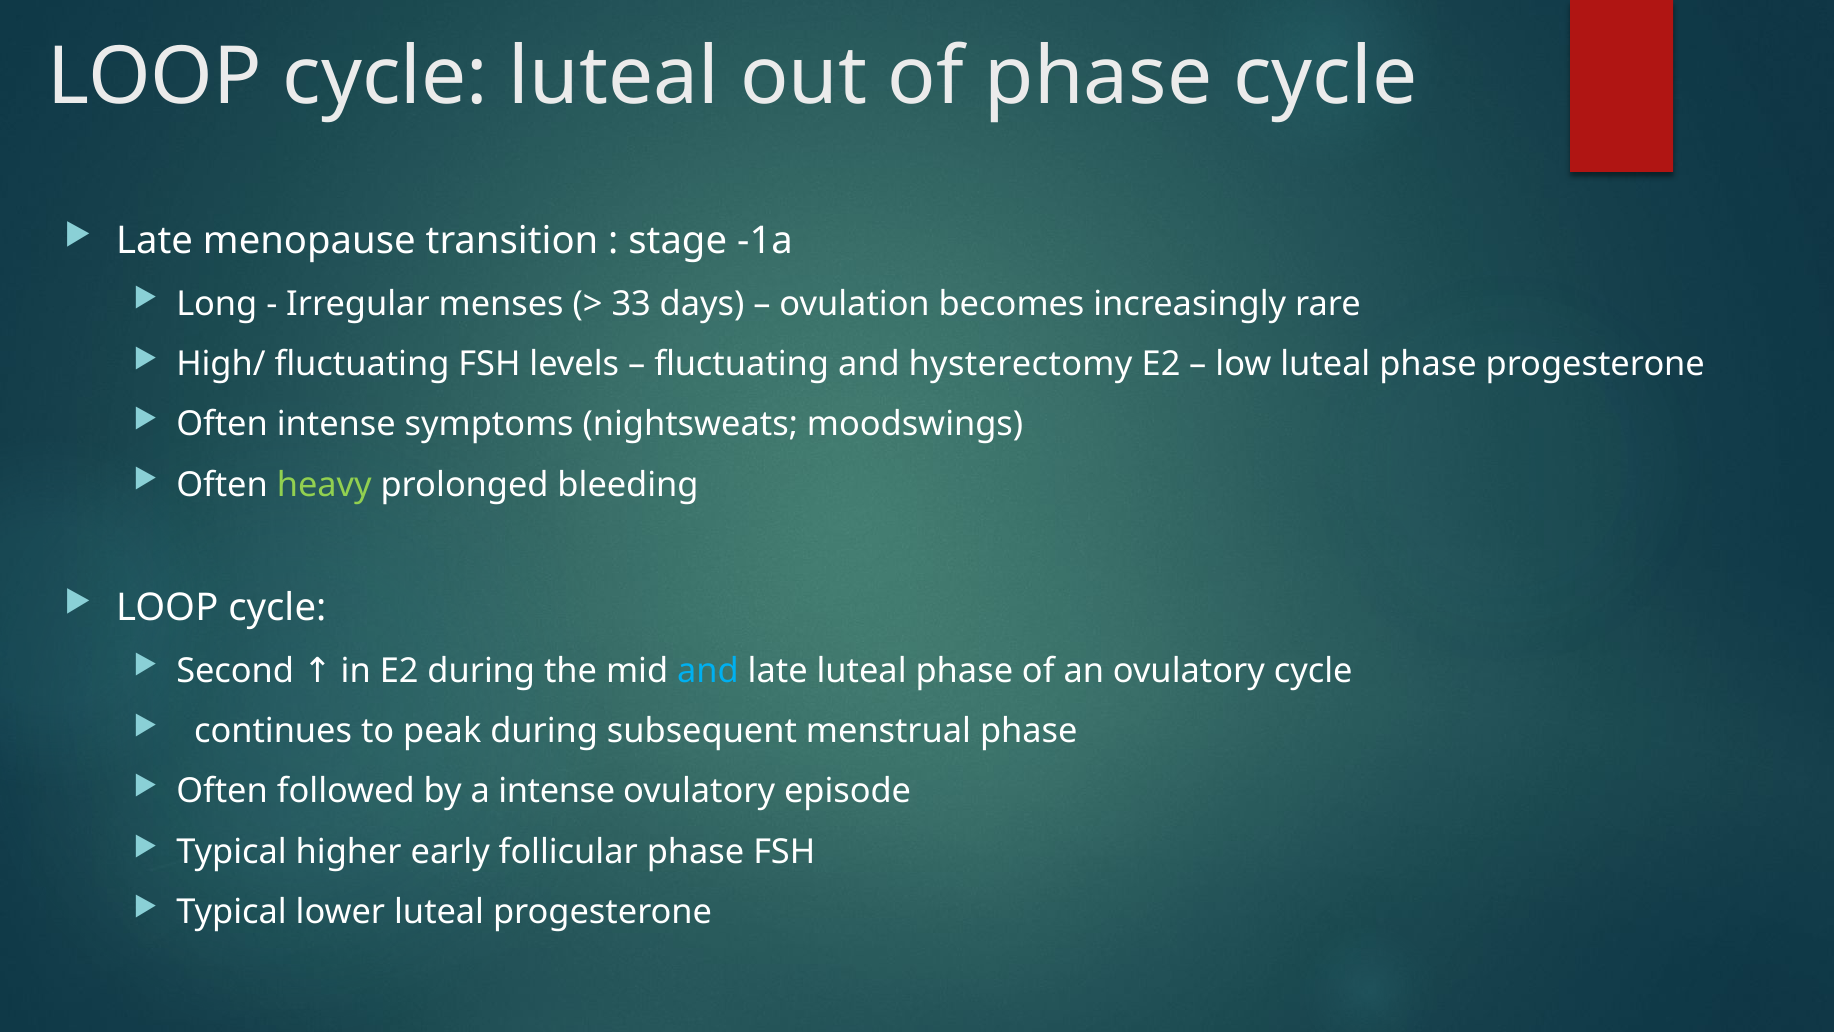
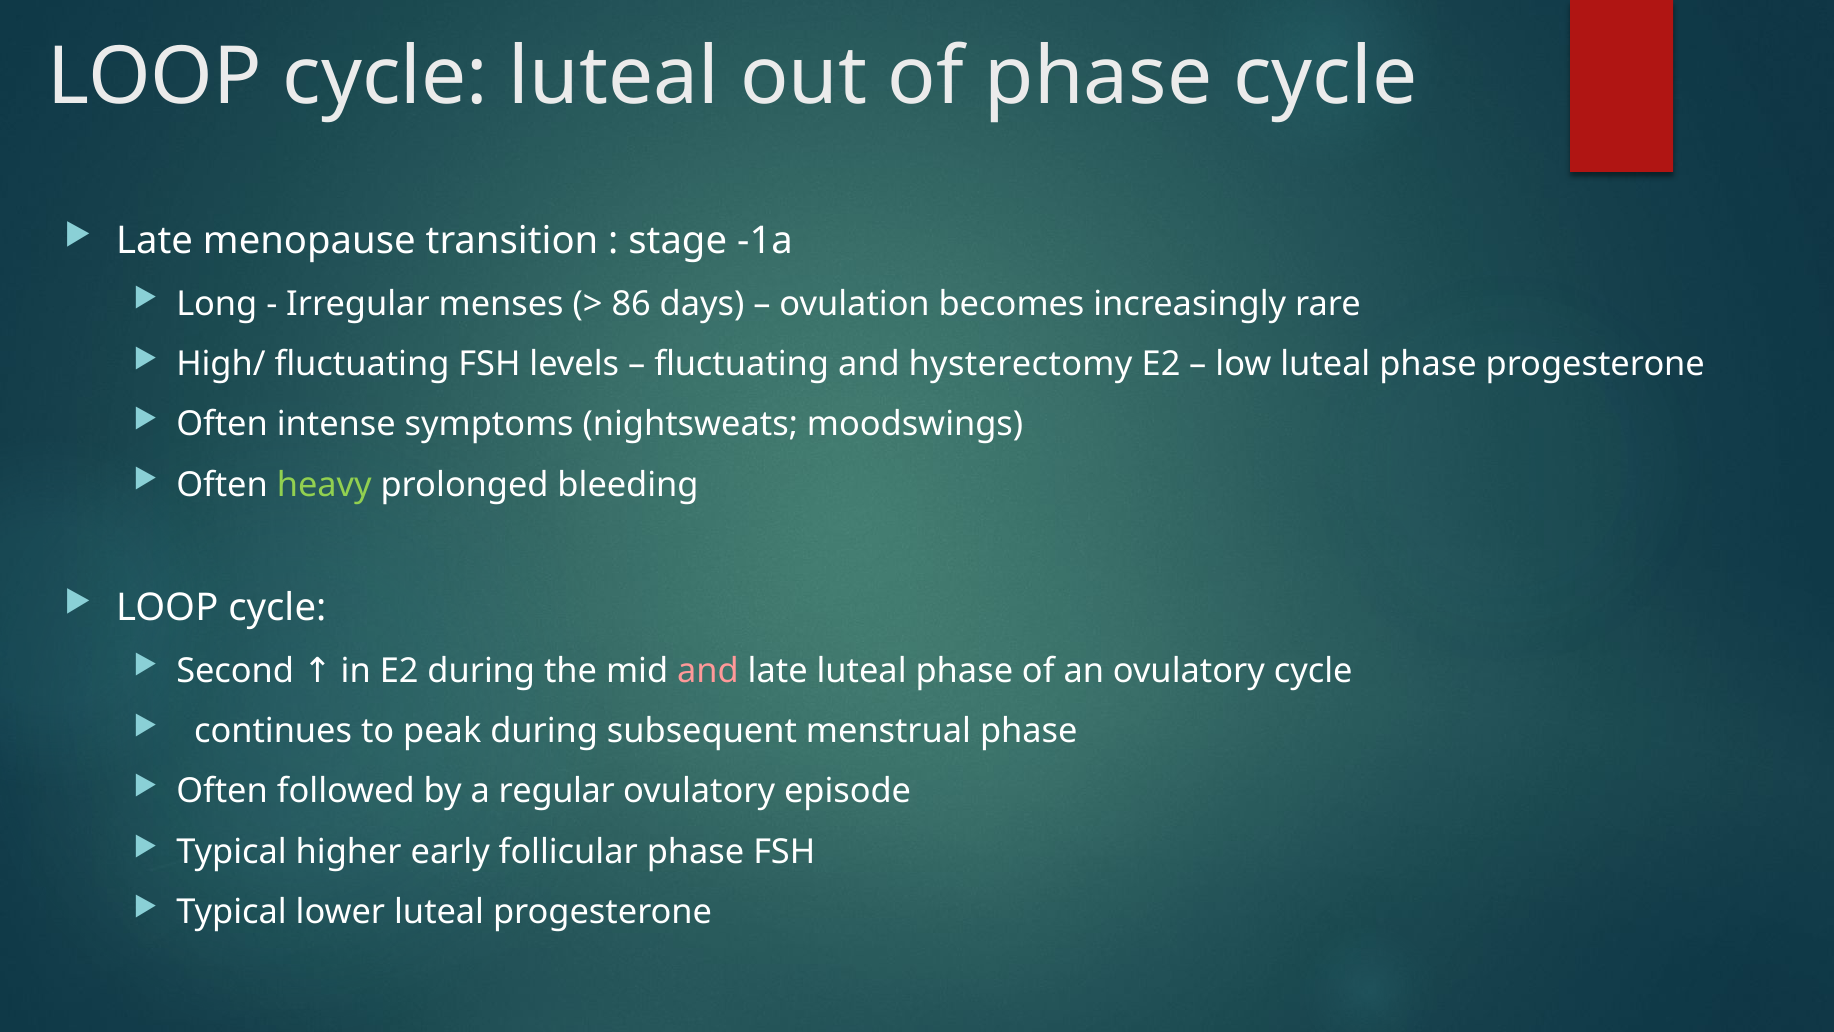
33: 33 -> 86 (631, 304)
and colour: light blue -> pink (708, 670)
a intense: intense -> regular (557, 791)
